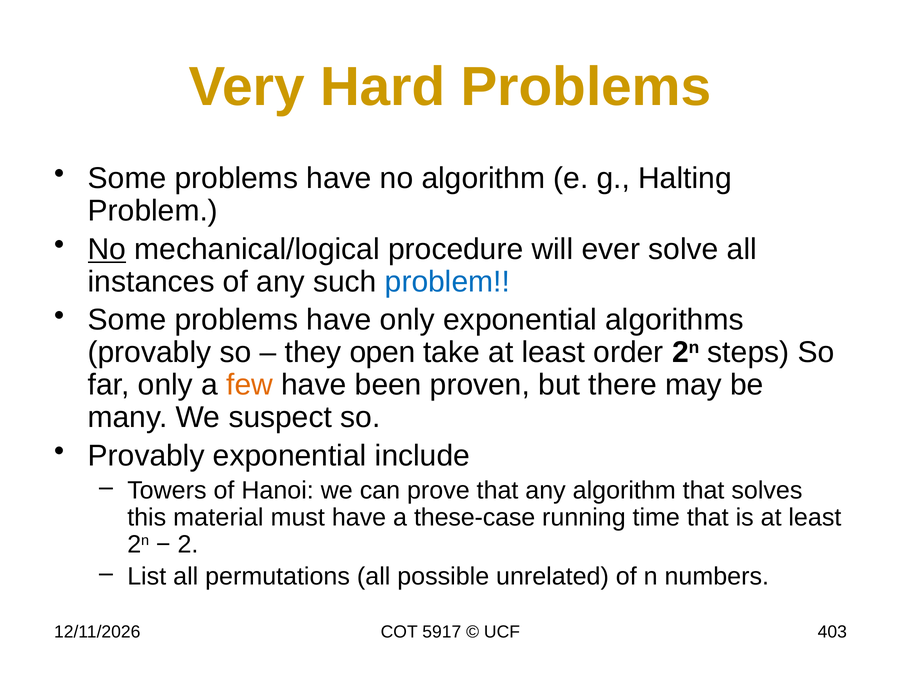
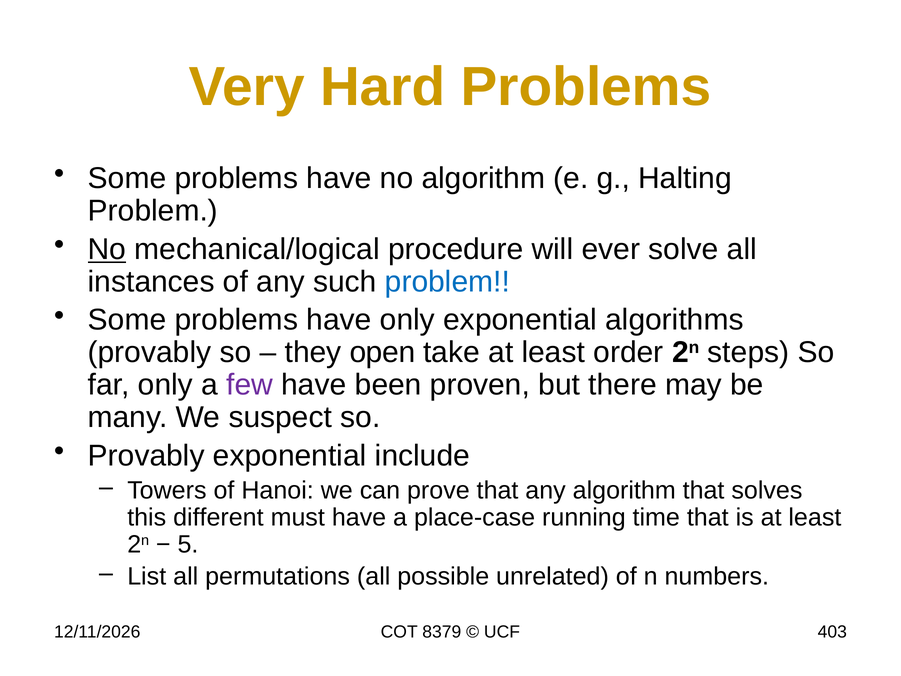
few colour: orange -> purple (250, 385)
material: material -> different (218, 517)
these-case: these-case -> place-case (475, 517)
2: 2 -> 5 (188, 544)
5917: 5917 -> 8379 (442, 632)
